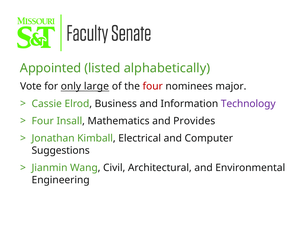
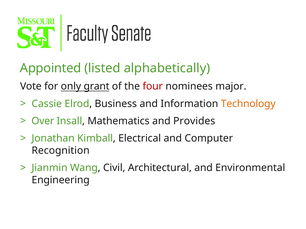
large: large -> grant (97, 87)
Technology colour: purple -> orange (248, 104)
Four: Four -> Over (43, 121)
Suggestions: Suggestions -> Recognition (61, 151)
